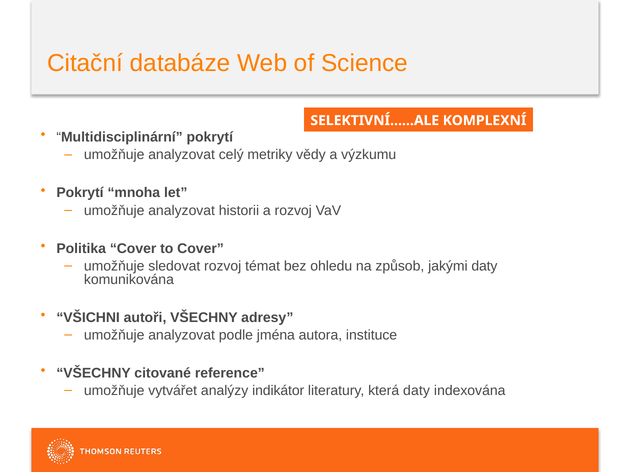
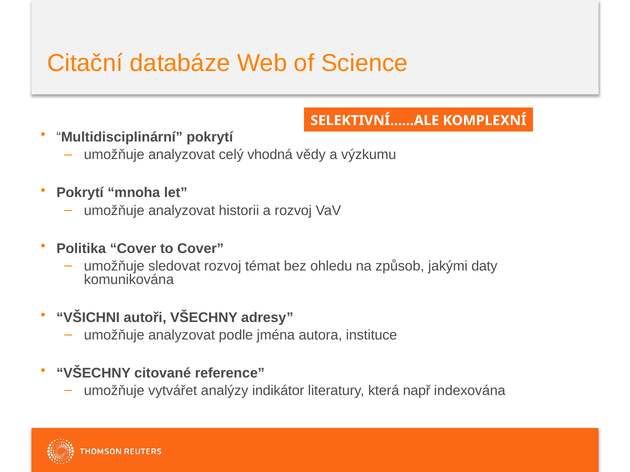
metriky: metriky -> vhodná (270, 155)
která daty: daty -> např (417, 391)
